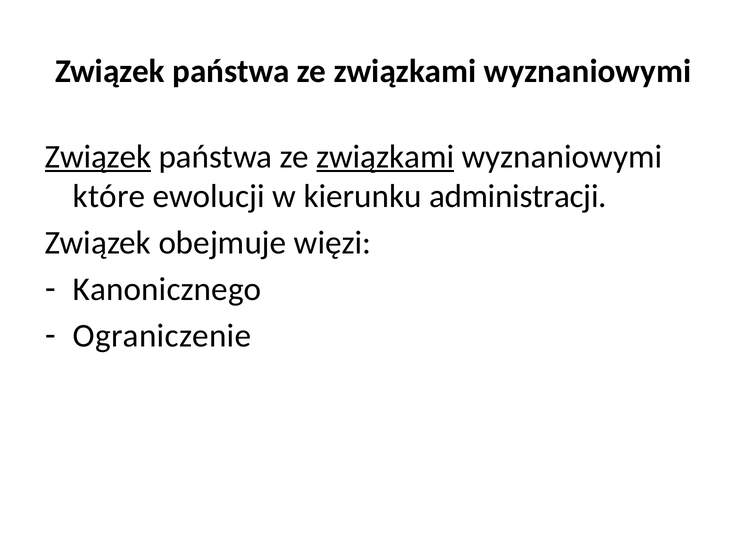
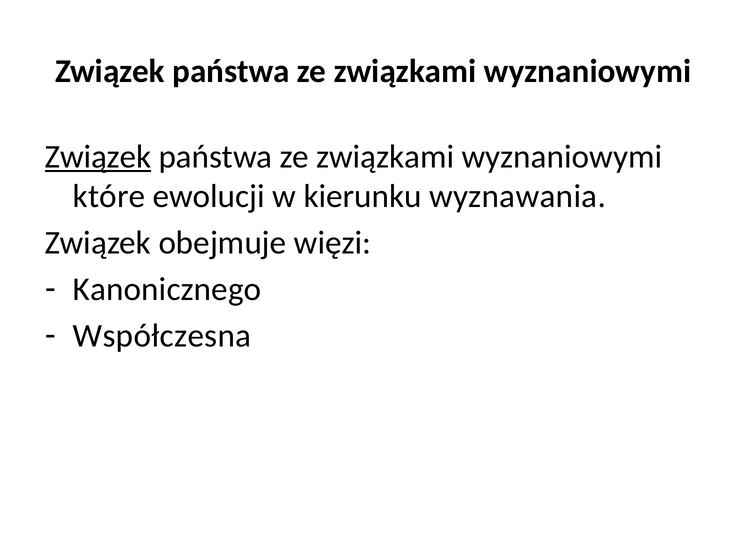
związkami underline: present -> none (385, 157)
administracji: administracji -> wyznawania (518, 197)
Ograniczenie: Ograniczenie -> Współczesna (162, 336)
